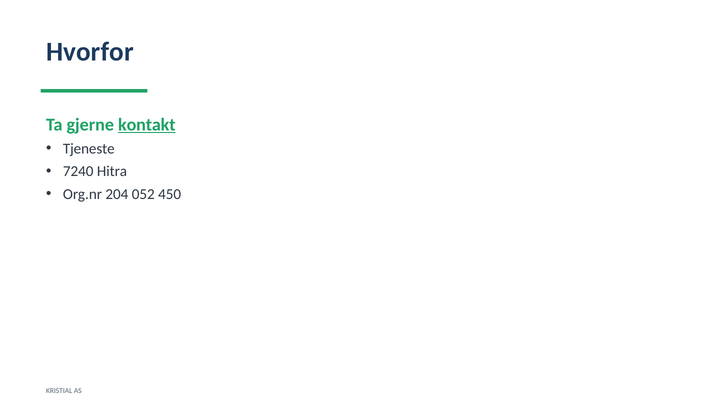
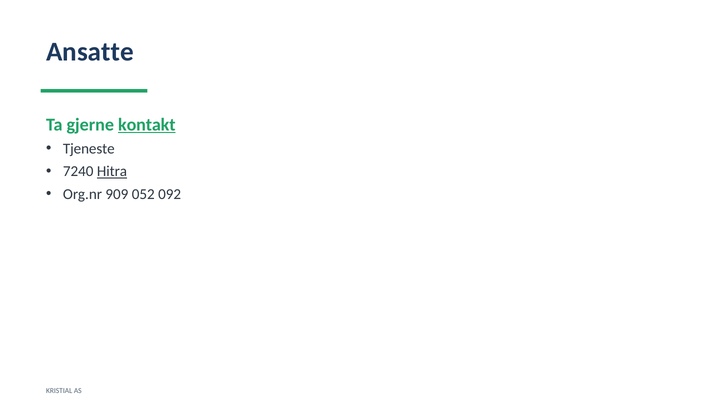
Hvorfor: Hvorfor -> Ansatte (90, 52)
Hitra underline: none -> present (112, 171)
204: 204 -> 909 (117, 194)
450: 450 -> 092 (170, 194)
